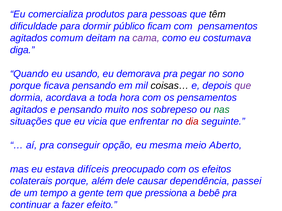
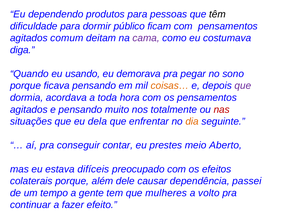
comercializa: comercializa -> dependendo (56, 14)
coisas… colour: black -> orange (170, 86)
sobrepeso: sobrepeso -> totalmente (174, 110)
nas colour: green -> red (222, 110)
vicia: vicia -> dela (97, 122)
dia colour: red -> orange (192, 122)
opção: opção -> contar (118, 146)
mesma: mesma -> prestes (166, 146)
pressiona: pressiona -> mulheres (166, 193)
bebê: bebê -> volto (209, 193)
